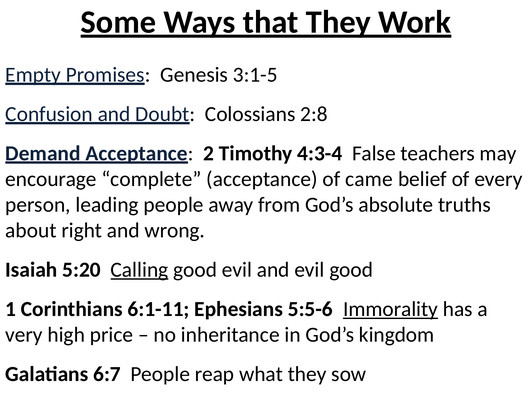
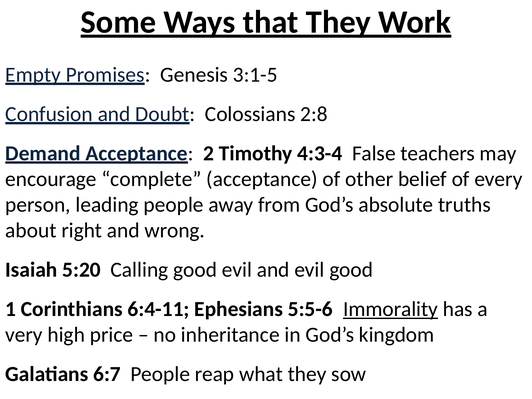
came: came -> other (369, 179)
Calling underline: present -> none (139, 270)
6:1-11: 6:1-11 -> 6:4-11 (159, 309)
